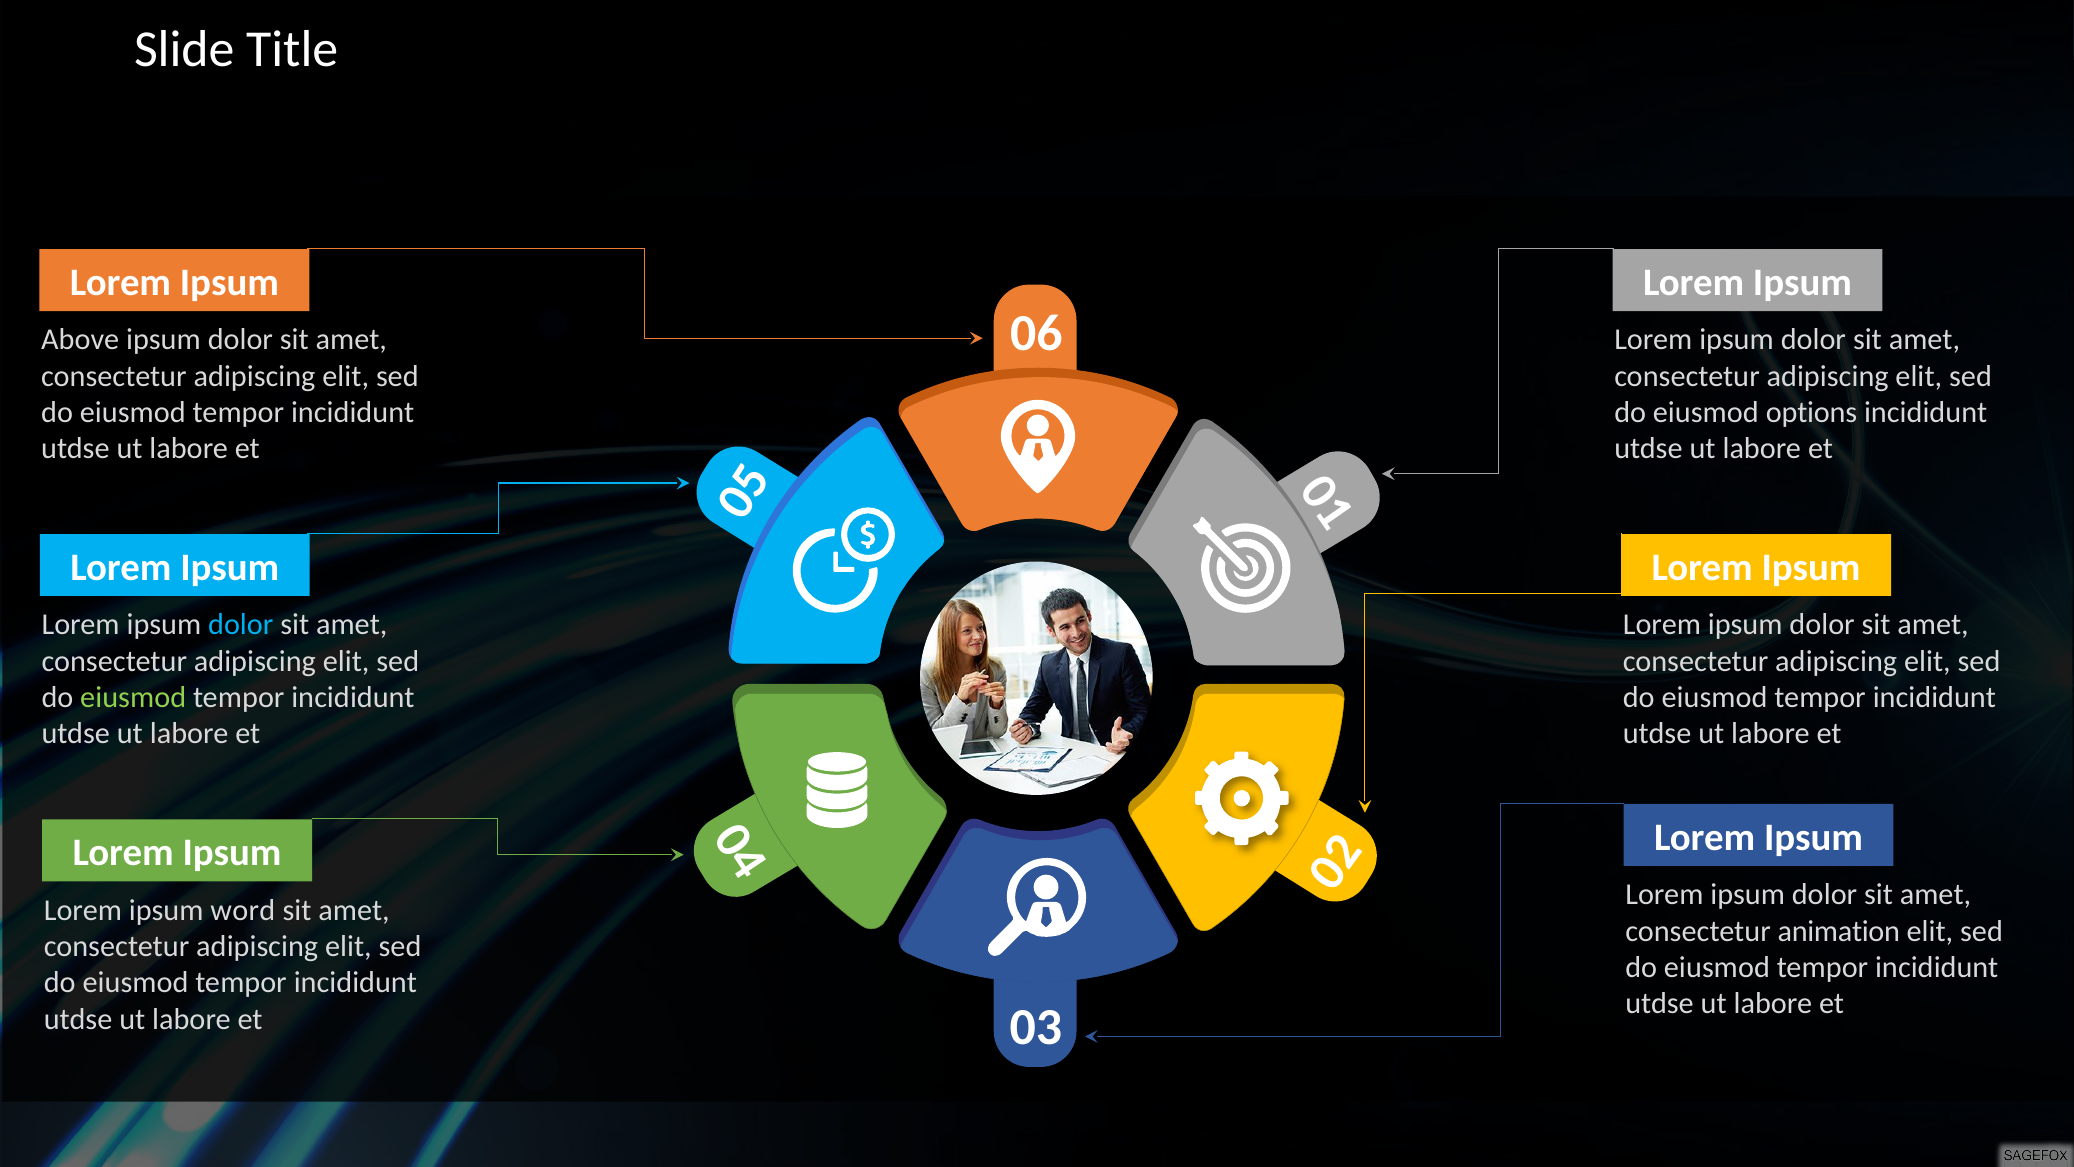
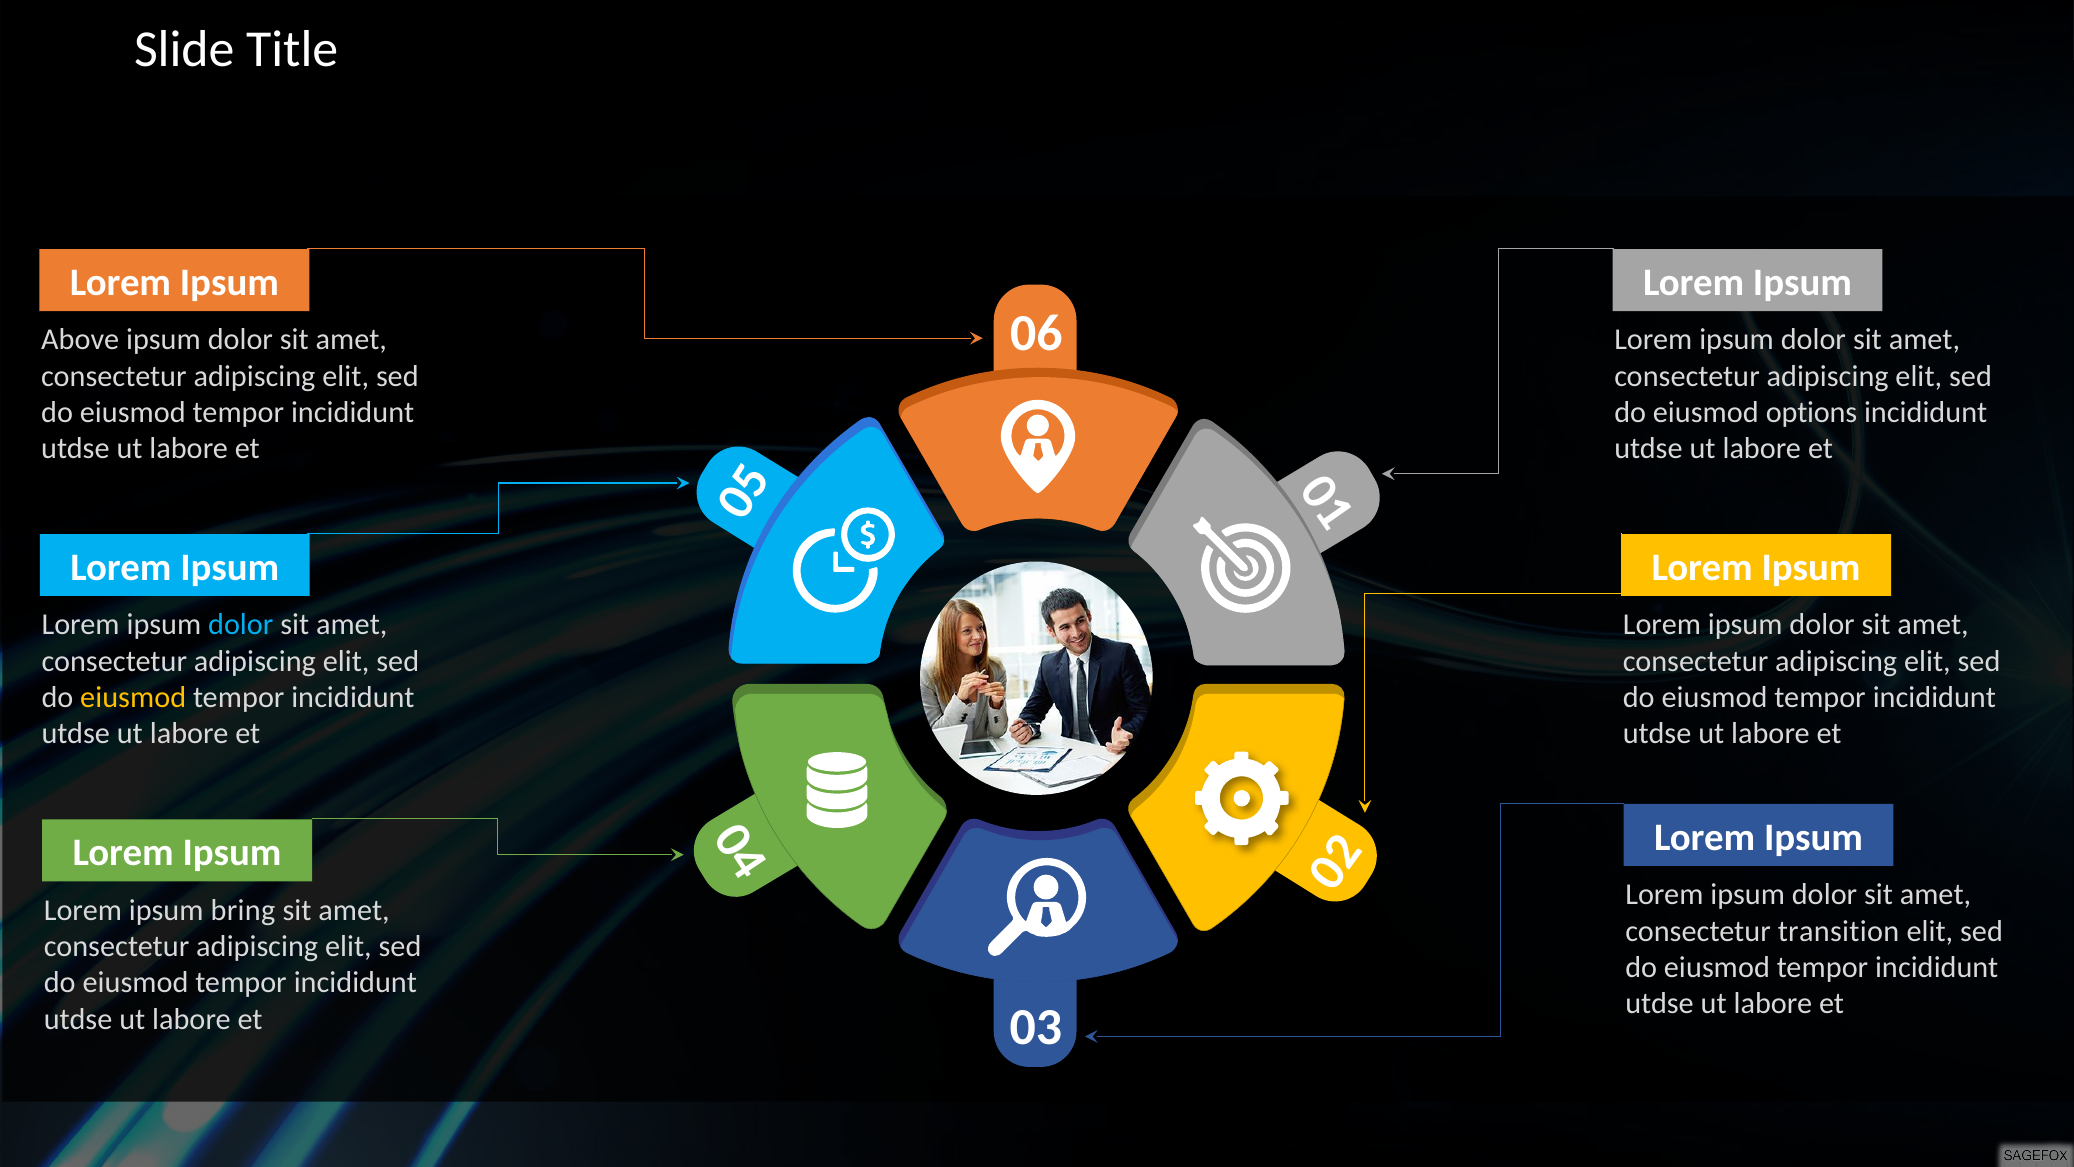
eiusmod colour: light green -> yellow (133, 697)
word: word -> bring (243, 910)
animation: animation -> transition (1838, 931)
